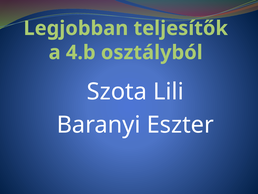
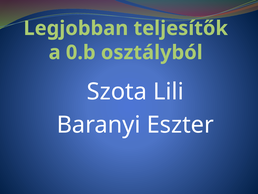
4.b: 4.b -> 0.b (81, 52)
